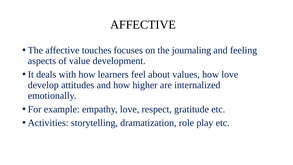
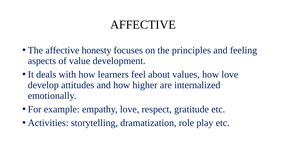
touches: touches -> honesty (97, 50)
journaling: journaling -> principles (191, 50)
